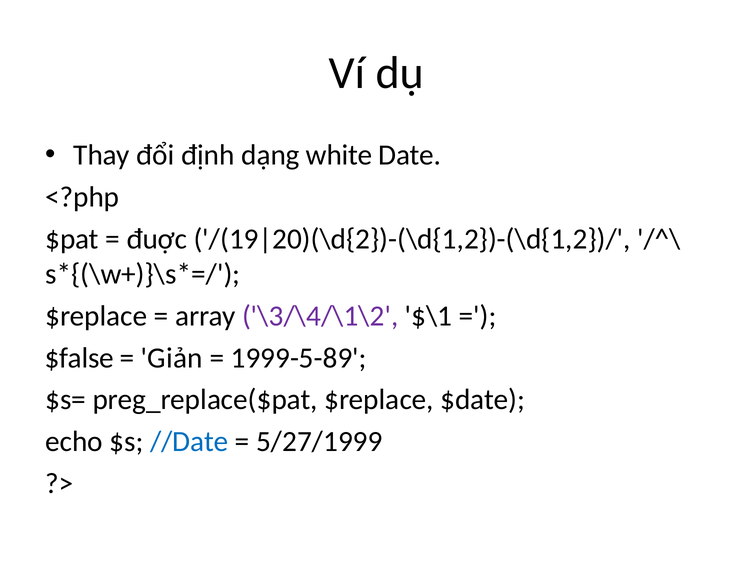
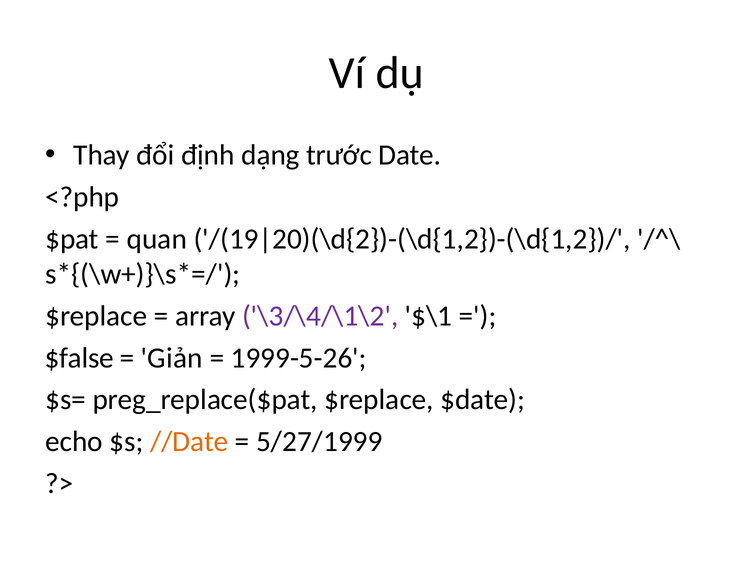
white: white -> trước (339, 155)
đuợc: đuợc -> quan (157, 239)
1999-5-89: 1999-5-89 -> 1999-5-26 (299, 358)
//Date colour: blue -> orange (189, 441)
